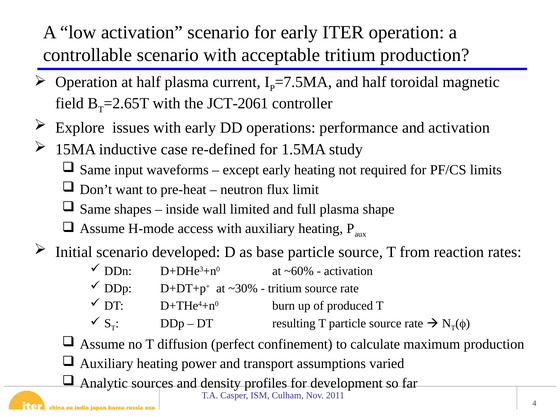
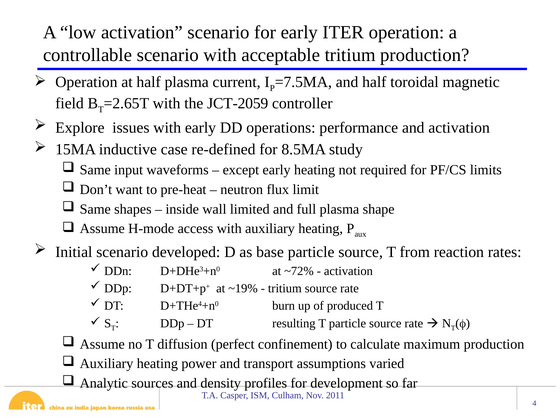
JCT-2061: JCT-2061 -> JCT-2059 (238, 103)
1.5MA: 1.5MA -> 8.5MA (304, 149)
~60%: ~60% -> ~72% (299, 271)
~30%: ~30% -> ~19% (243, 288)
